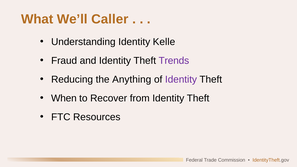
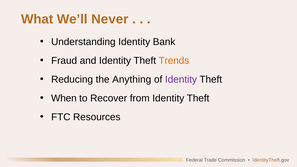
Caller: Caller -> Never (110, 19)
Kelle: Kelle -> Bank (164, 42)
Trends colour: purple -> orange (174, 61)
